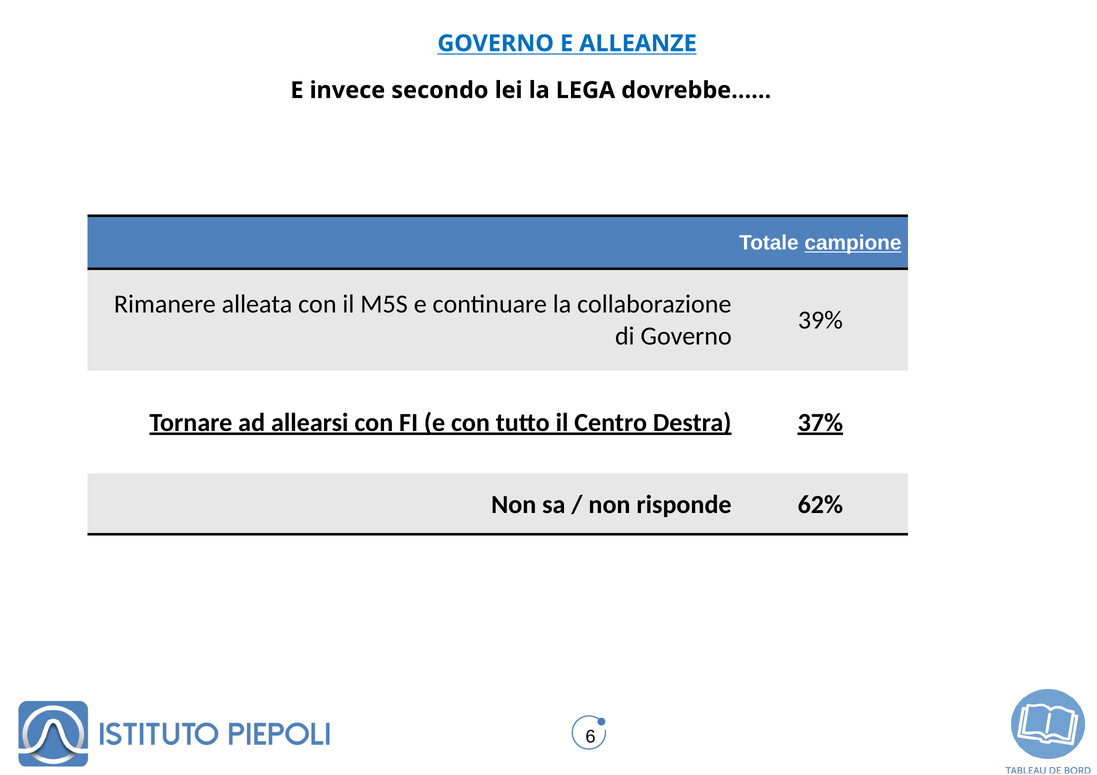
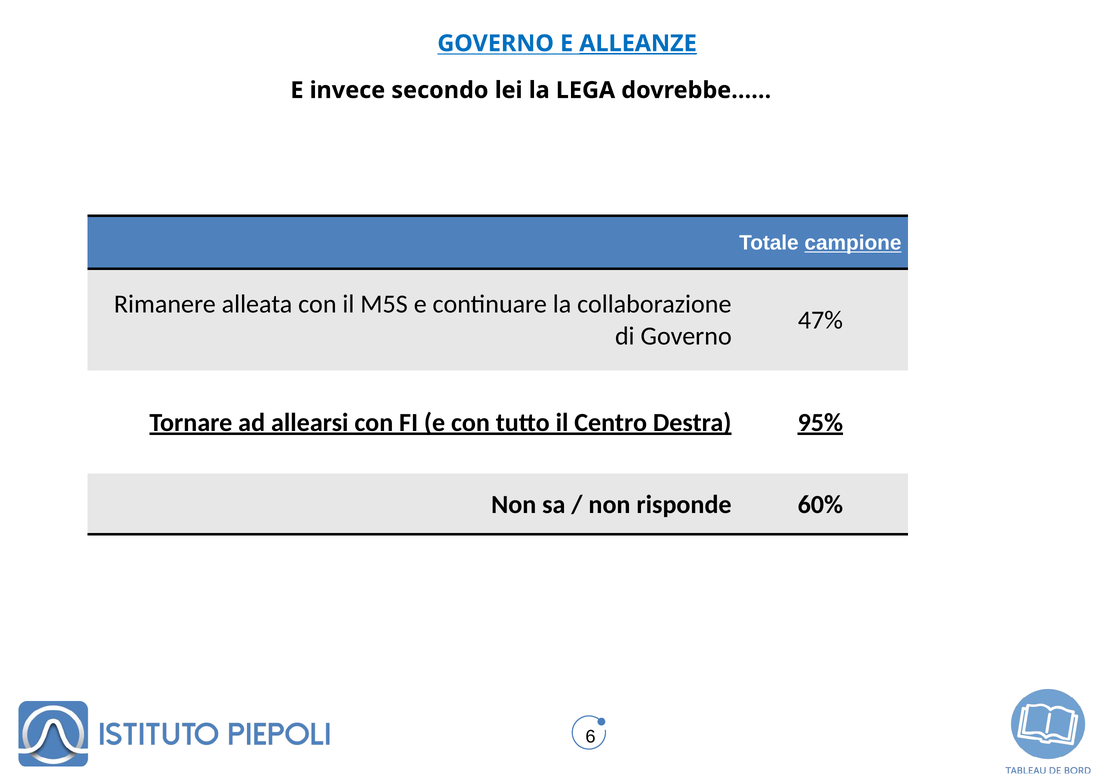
ALLEANZE underline: none -> present (638, 43)
39%: 39% -> 47% (820, 321)
37%: 37% -> 95% (820, 423)
62%: 62% -> 60% (820, 505)
